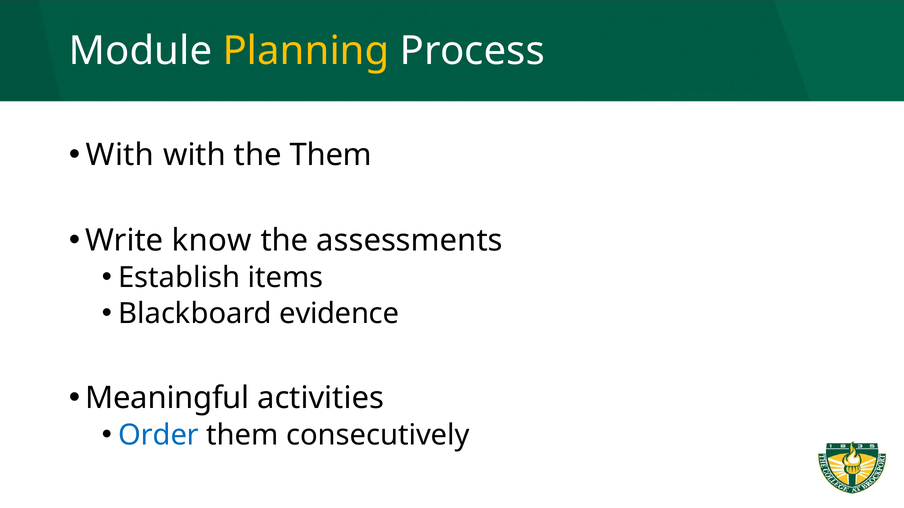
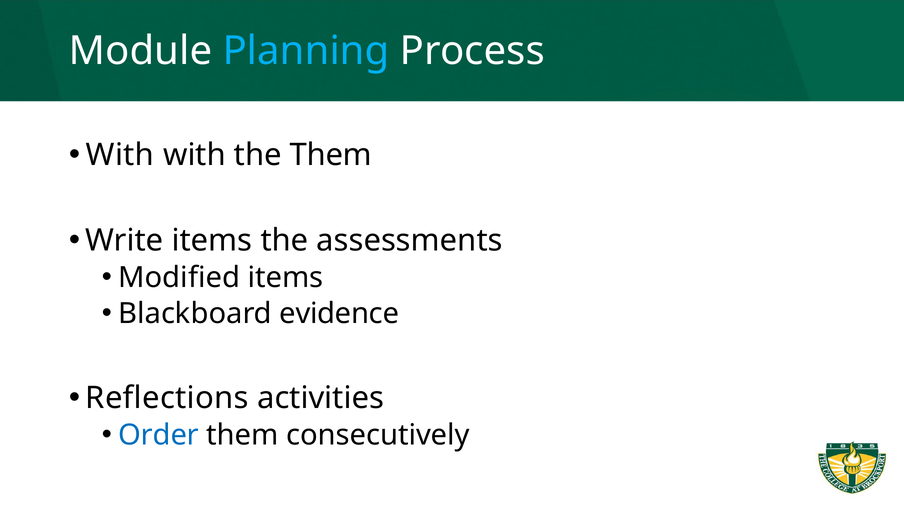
Planning colour: yellow -> light blue (306, 51)
Write know: know -> items (212, 241)
Establish: Establish -> Modified (179, 278)
Meaningful: Meaningful -> Reflections (167, 398)
